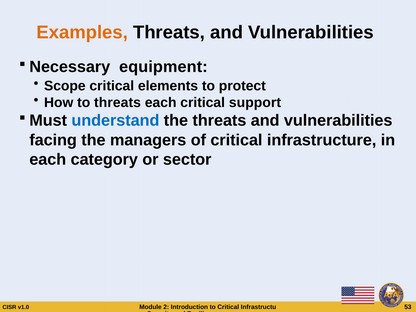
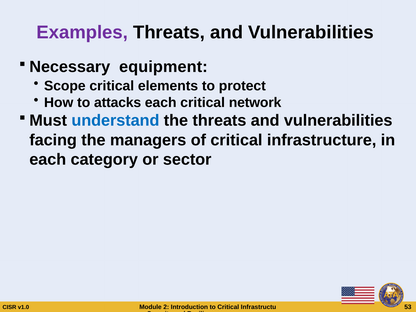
Examples colour: orange -> purple (82, 32)
to threats: threats -> attacks (118, 102)
support: support -> network (255, 102)
